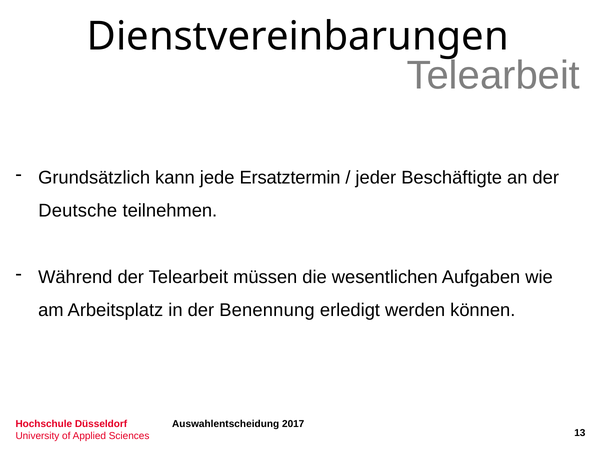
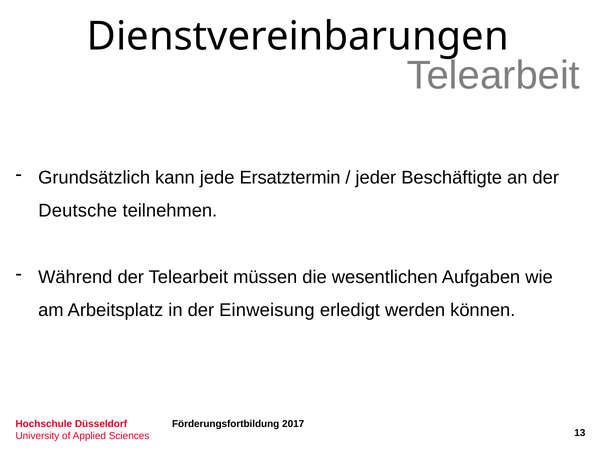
Benennung: Benennung -> Einweisung (267, 310)
Auswahlentscheidung: Auswahlentscheidung -> Förderungsfortbildung (226, 423)
